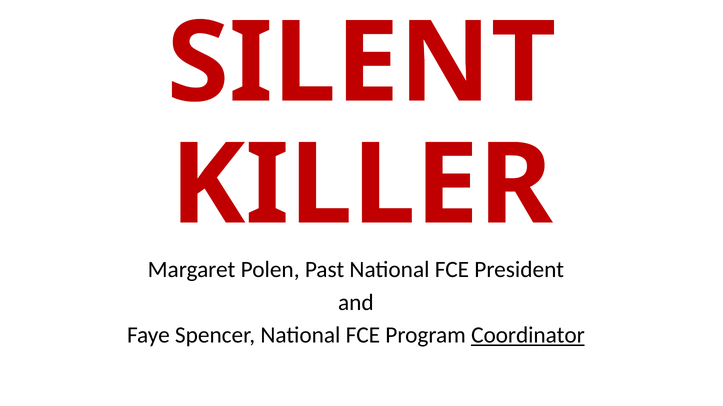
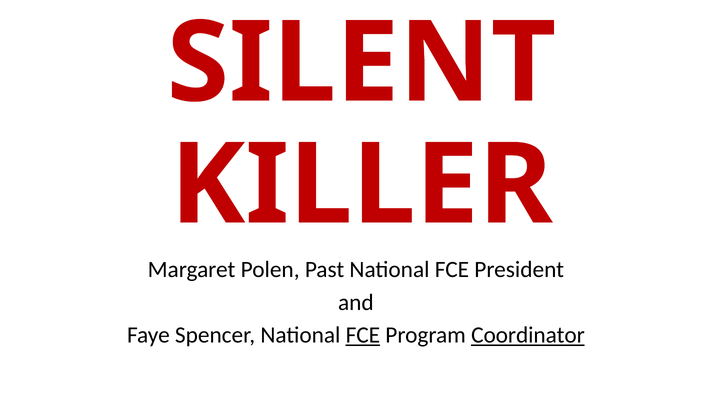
FCE underline: none -> present (363, 336)
